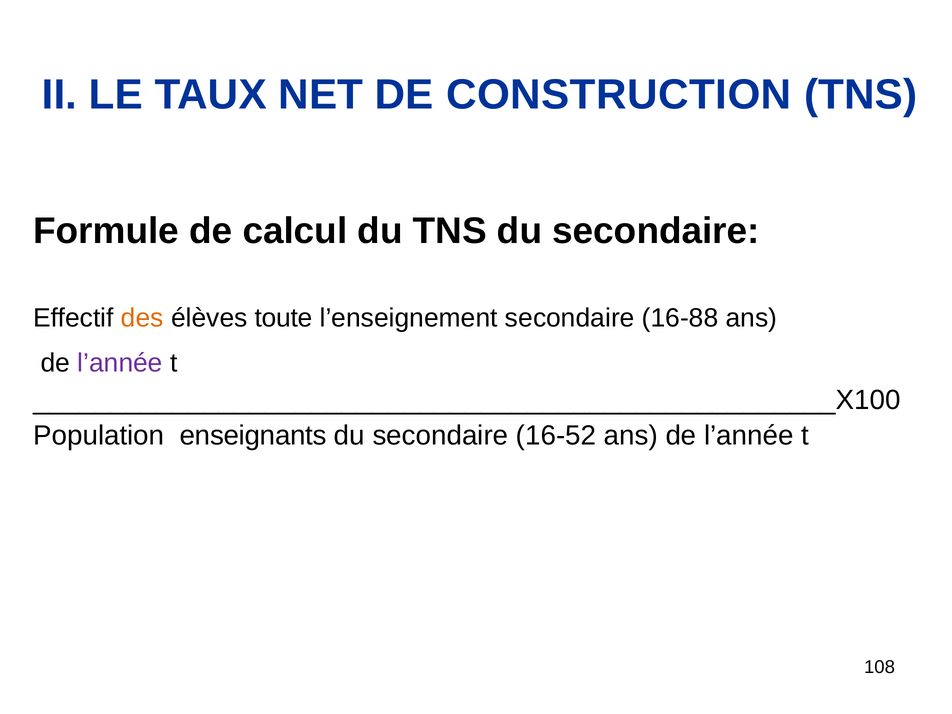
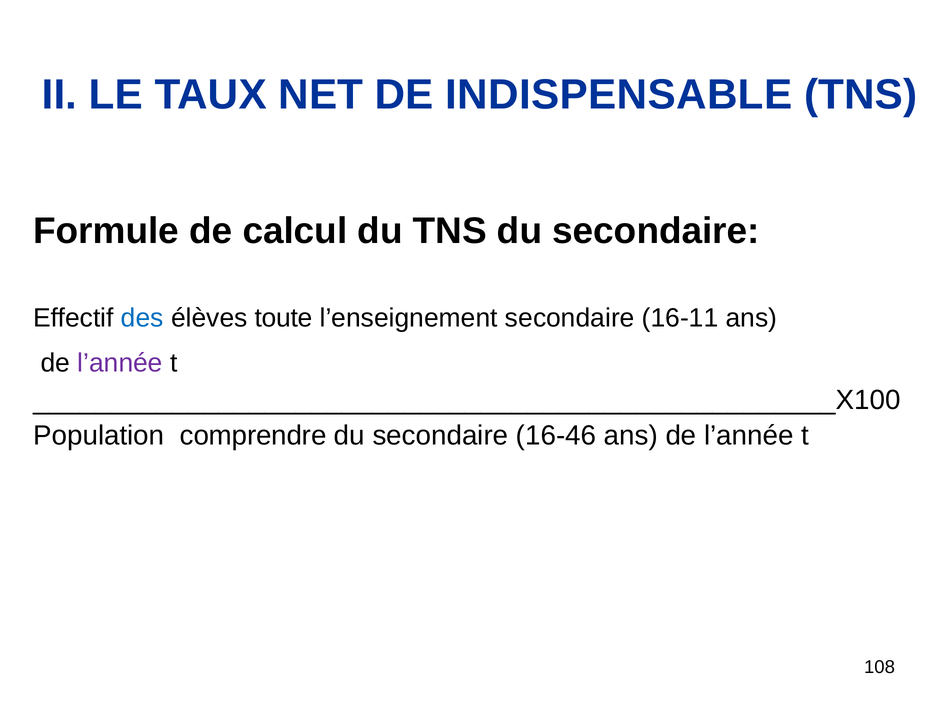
CONSTRUCTION: CONSTRUCTION -> INDISPENSABLE (619, 95)
des colour: orange -> blue (142, 318)
16-88: 16-88 -> 16-11 (680, 318)
enseignants: enseignants -> comprendre (253, 436)
16-52: 16-52 -> 16-46 (556, 436)
